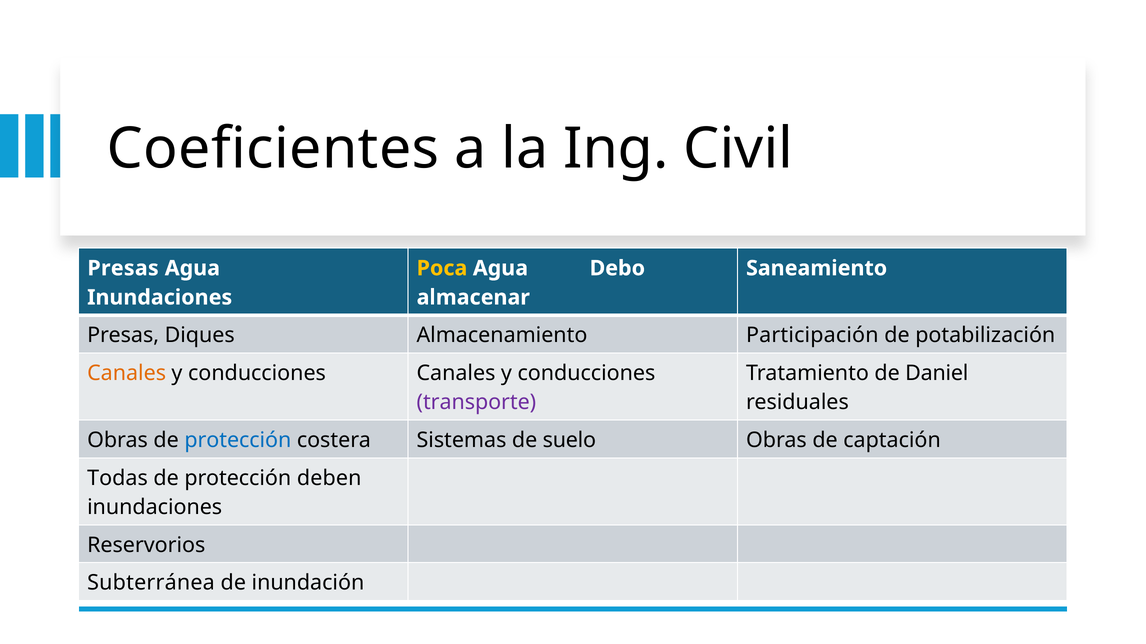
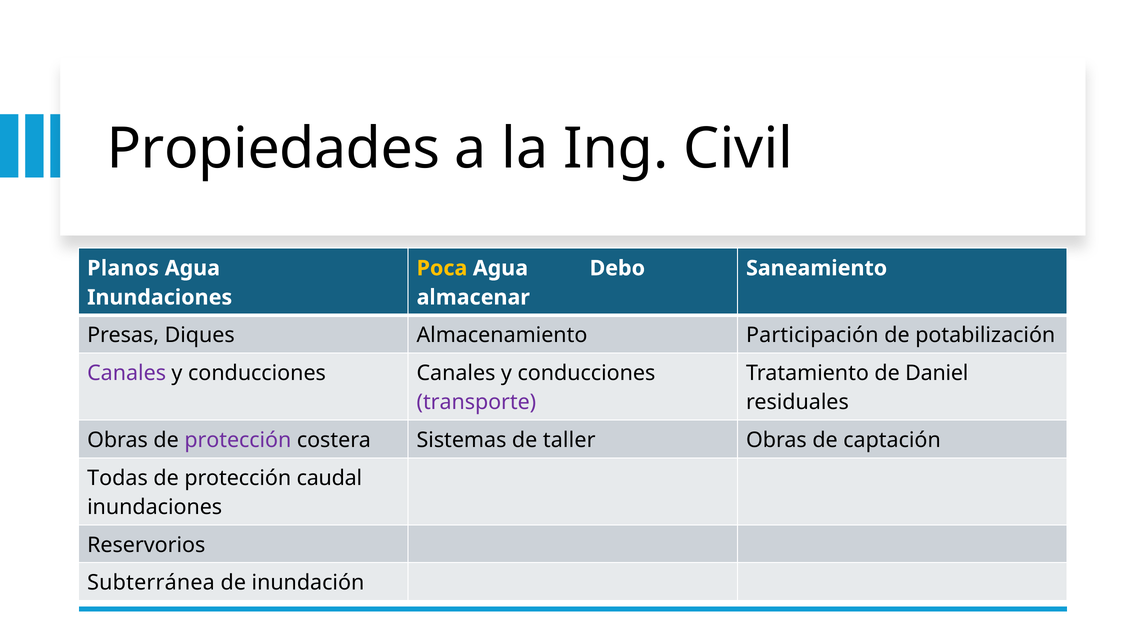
Coeficientes: Coeficientes -> Propiedades (273, 149)
Presas: Presas -> Planos (123, 268)
Canales colour: orange -> purple (127, 373)
protección colour: blue -> purple (238, 441)
suelo: suelo -> taller (569, 441)
deben: deben -> caudal (329, 478)
